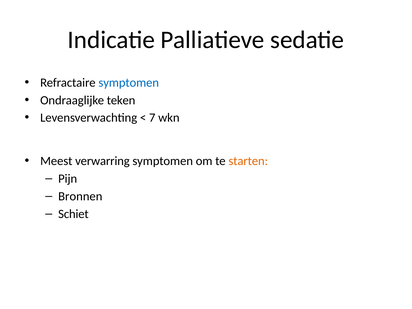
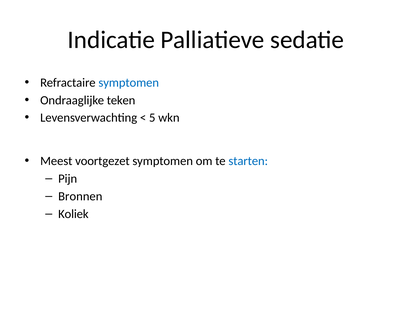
7: 7 -> 5 (152, 118)
verwarring: verwarring -> voortgezet (102, 161)
starten colour: orange -> blue (248, 161)
Schiet: Schiet -> Koliek (73, 214)
